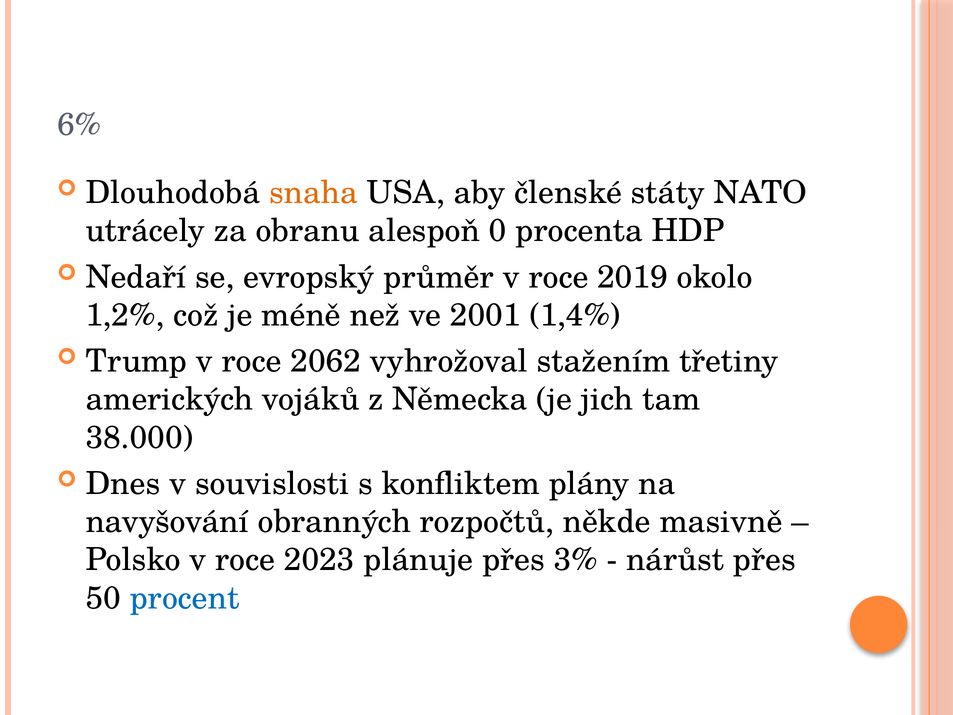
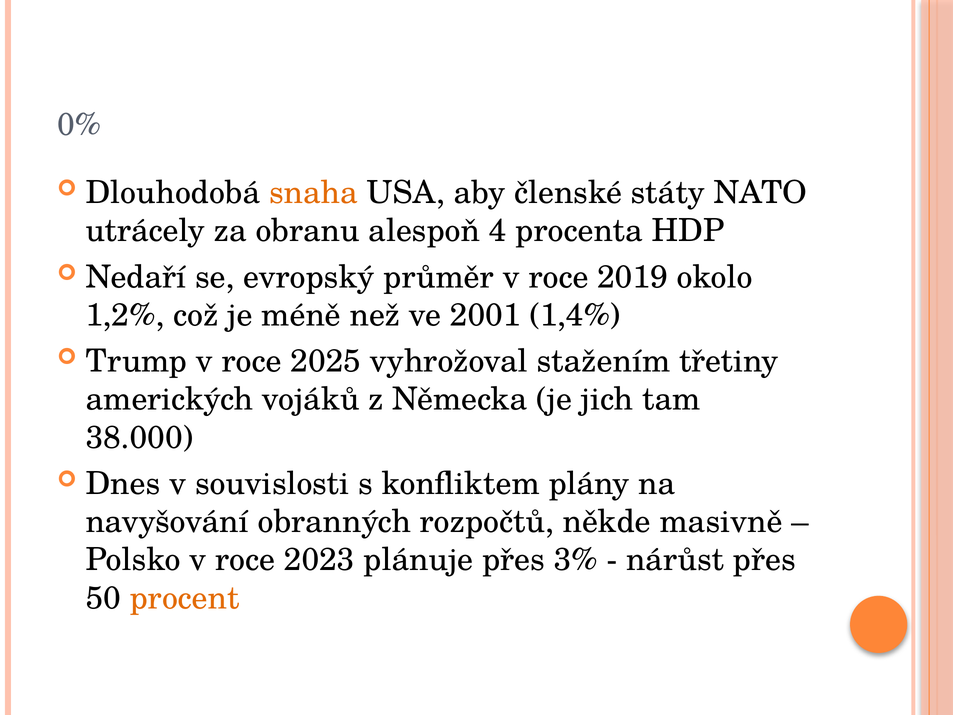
6%: 6% -> 0% (79, 125)
0: 0 -> 4 (498, 231)
2062: 2062 -> 2025 (326, 361)
procent colour: blue -> orange (185, 598)
